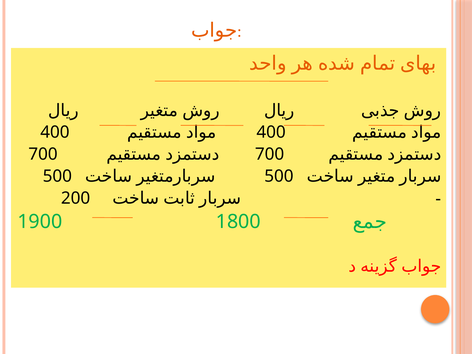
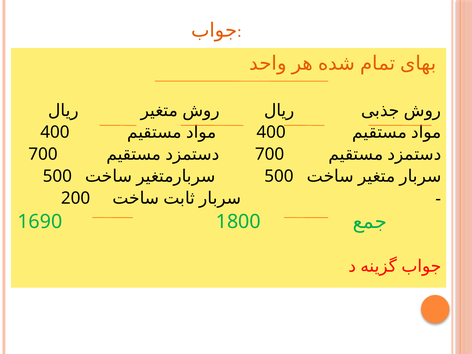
1900: 1900 -> 1690 (40, 222)
